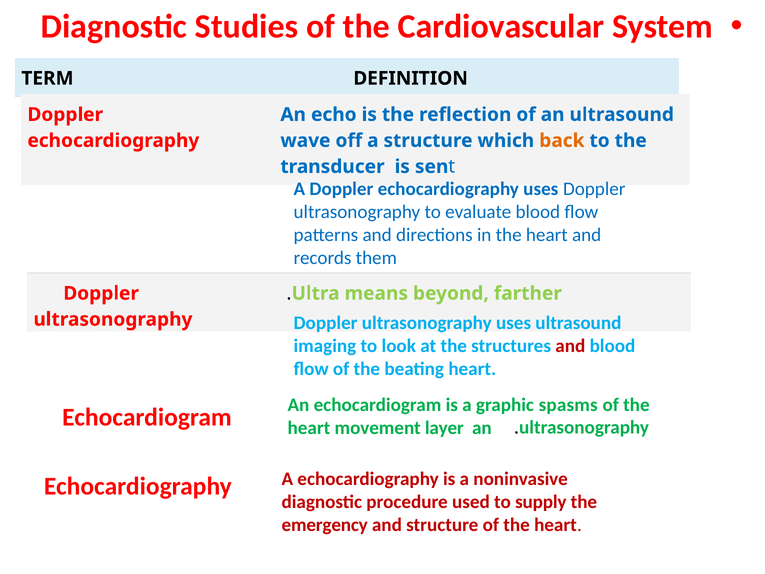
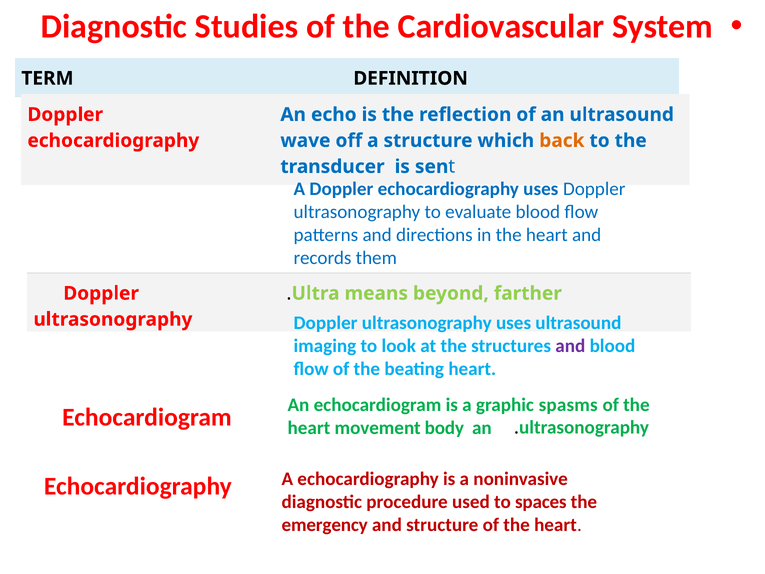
and colour: red -> purple (570, 346)
layer: layer -> body (444, 428)
supply: supply -> spaces (541, 502)
